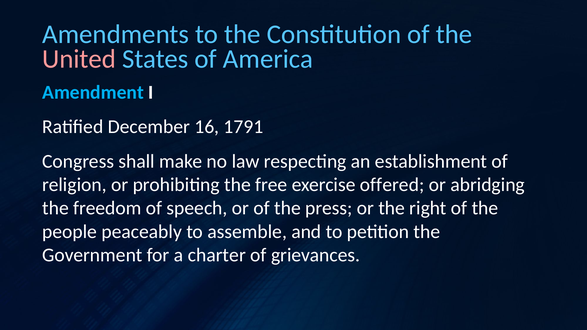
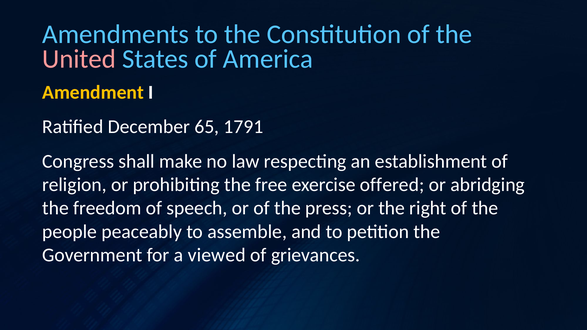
Amendment colour: light blue -> yellow (93, 92)
16: 16 -> 65 (207, 127)
charter: charter -> viewed (217, 255)
